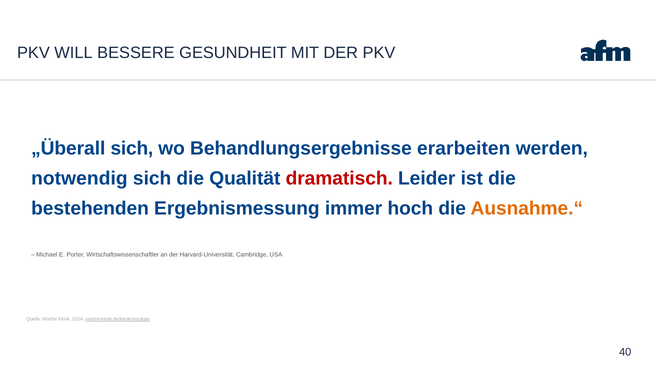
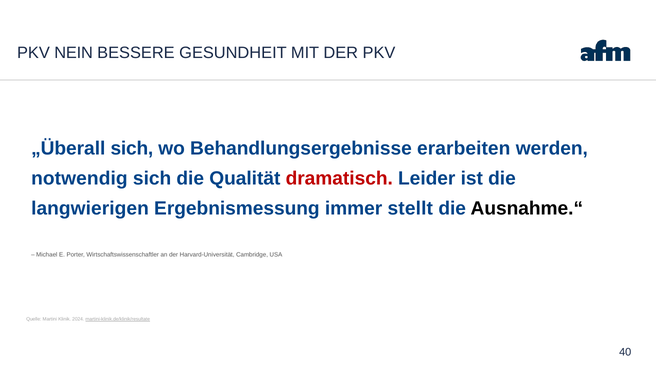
WILL: WILL -> NEIN (74, 53)
bestehenden: bestehenden -> langwierigen (90, 208)
hoch: hoch -> stellt (410, 208)
Ausnahme.“ colour: orange -> black (527, 208)
